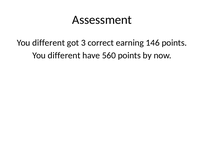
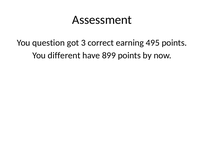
different: different -> question (49, 43)
146: 146 -> 495 (153, 43)
560: 560 -> 899 (109, 55)
